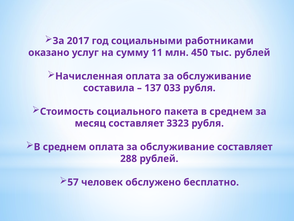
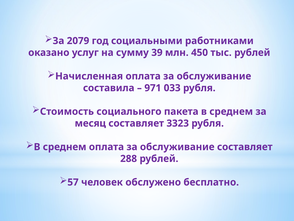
2017: 2017 -> 2079 (78, 41)
11: 11 -> 39 (157, 52)
137: 137 -> 971 (153, 88)
